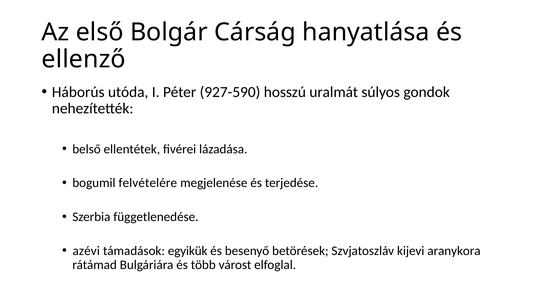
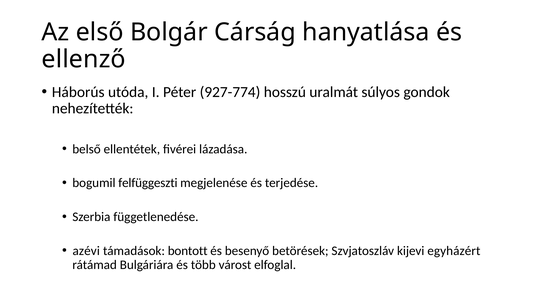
927-590: 927-590 -> 927-774 (230, 92)
felvételére: felvételére -> felfüggeszti (148, 183)
egyikük: egyikük -> bontott (188, 251)
aranykora: aranykora -> egyházért (454, 251)
